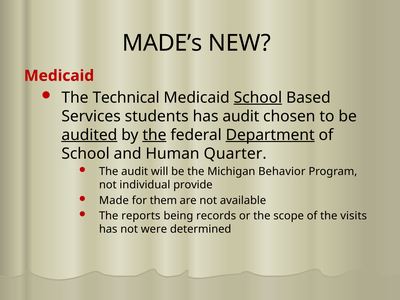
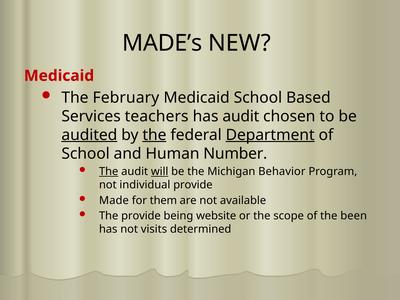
Technical: Technical -> February (126, 98)
School underline: present -> none (258, 98)
students: students -> teachers (157, 116)
Quarter: Quarter -> Number (235, 154)
The underline: none -> present (109, 172)
will underline: none -> present (160, 172)
The reports: reports -> provide (141, 216)
records: records -> website (216, 216)
visits: visits -> been (354, 216)
were: were -> visits (154, 229)
